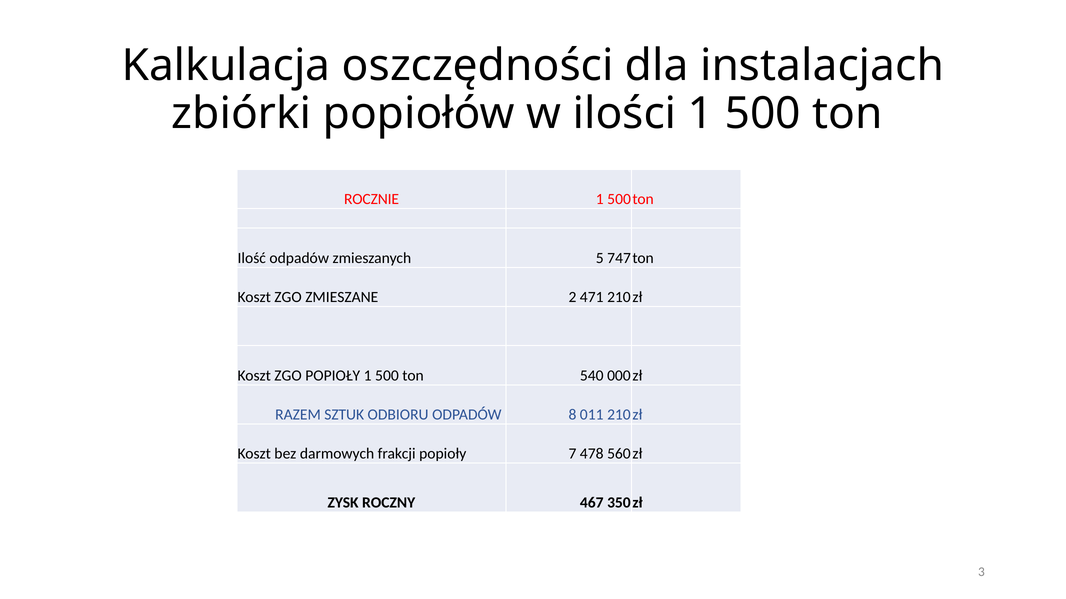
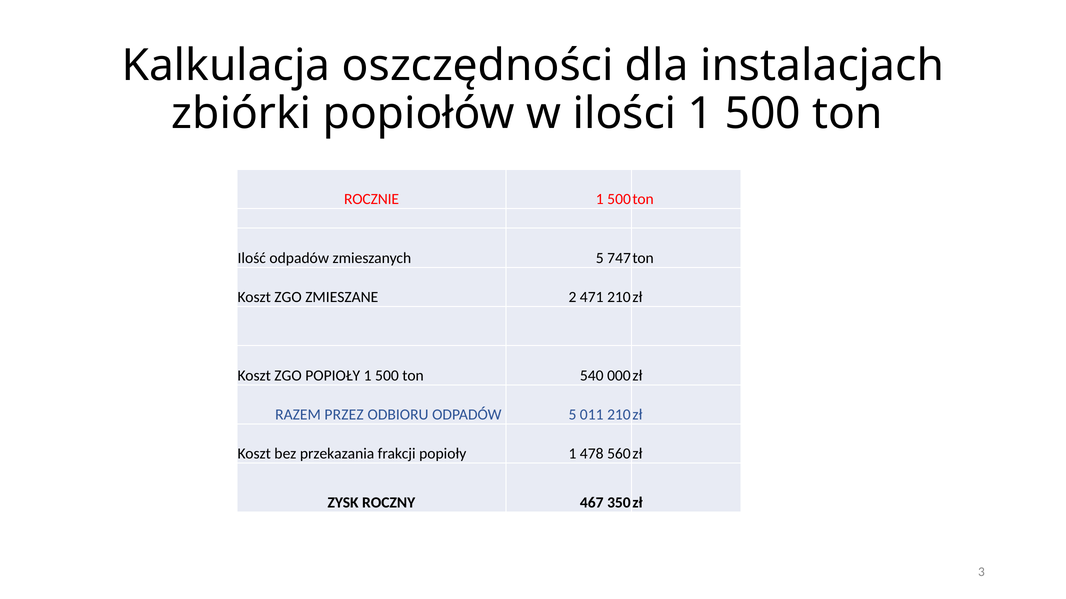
SZTUK: SZTUK -> PRZEZ (344, 415)
ODPADÓW 8: 8 -> 5 (572, 415)
darmowych: darmowych -> przekazania (337, 454)
frakcji popioły 7: 7 -> 1 (572, 454)
